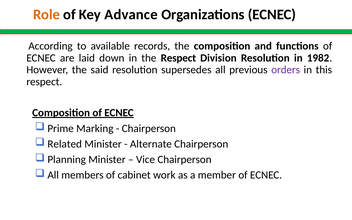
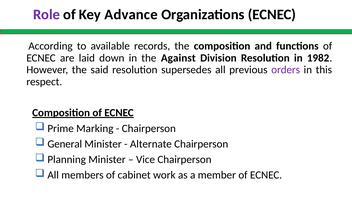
Role colour: orange -> purple (46, 15)
the Respect: Respect -> Against (178, 58)
Related: Related -> General (65, 144)
